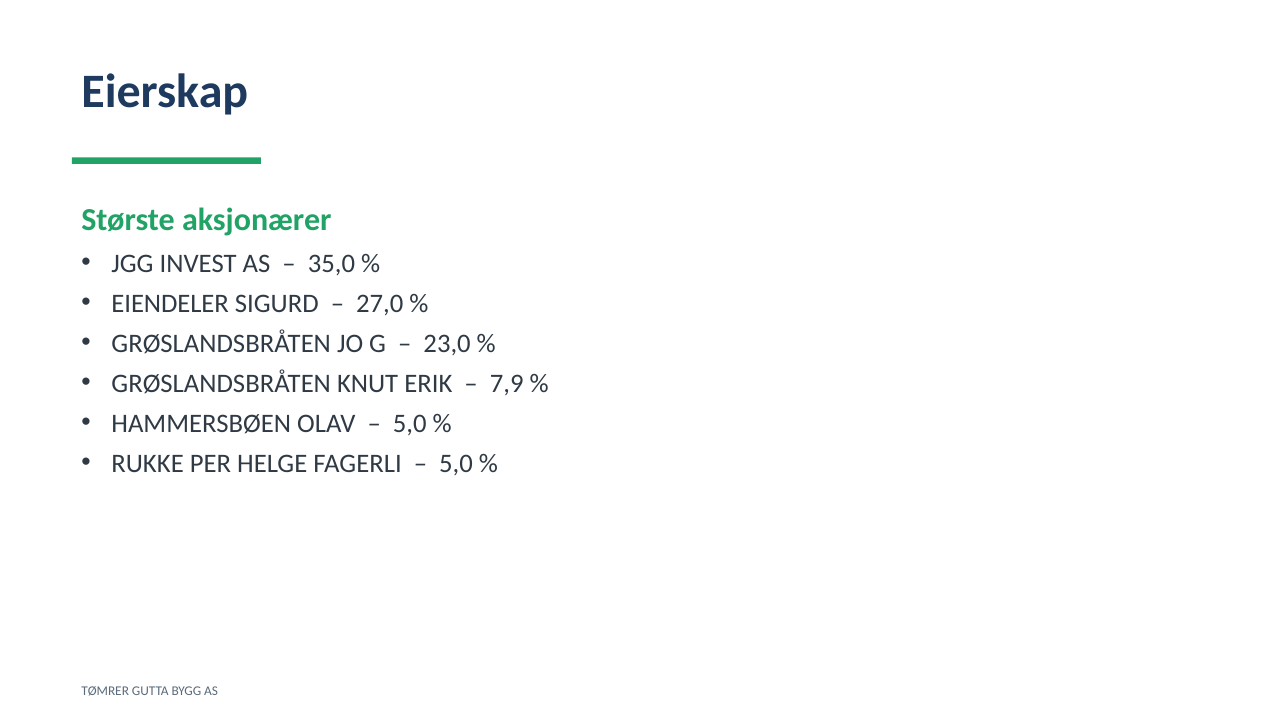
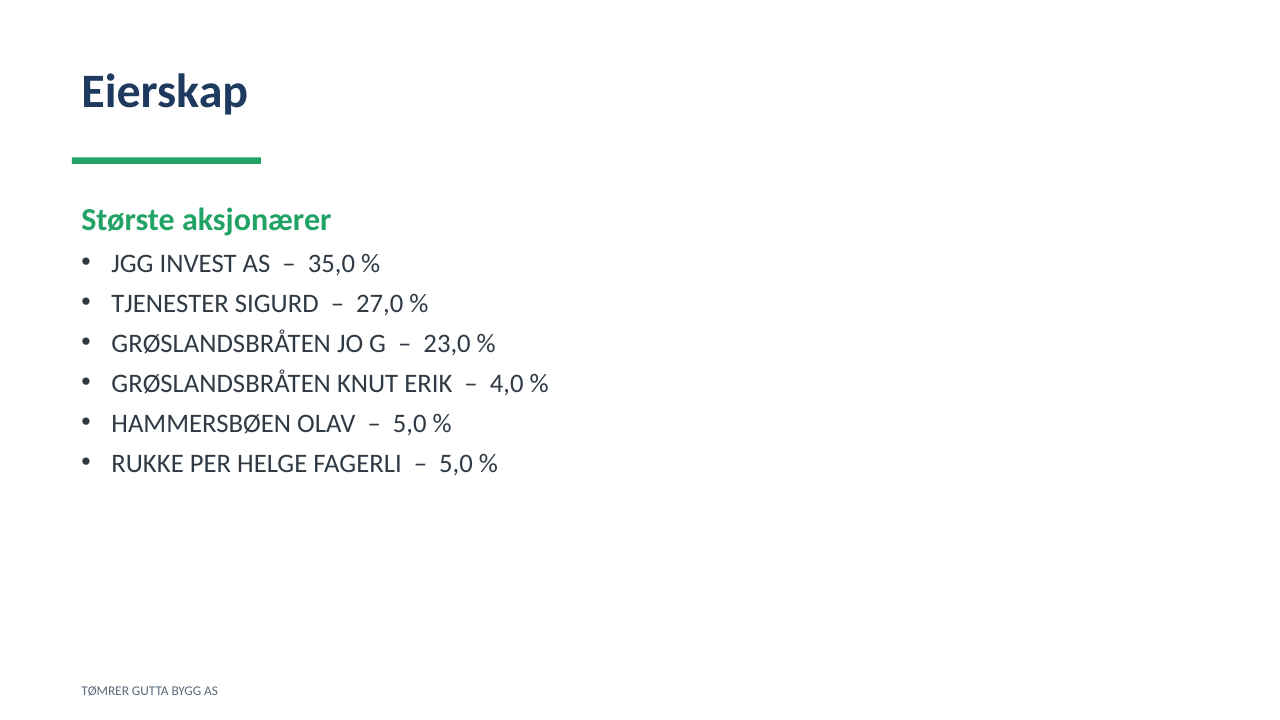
EIENDELER: EIENDELER -> TJENESTER (170, 303)
7,9: 7,9 -> 4,0 (507, 383)
